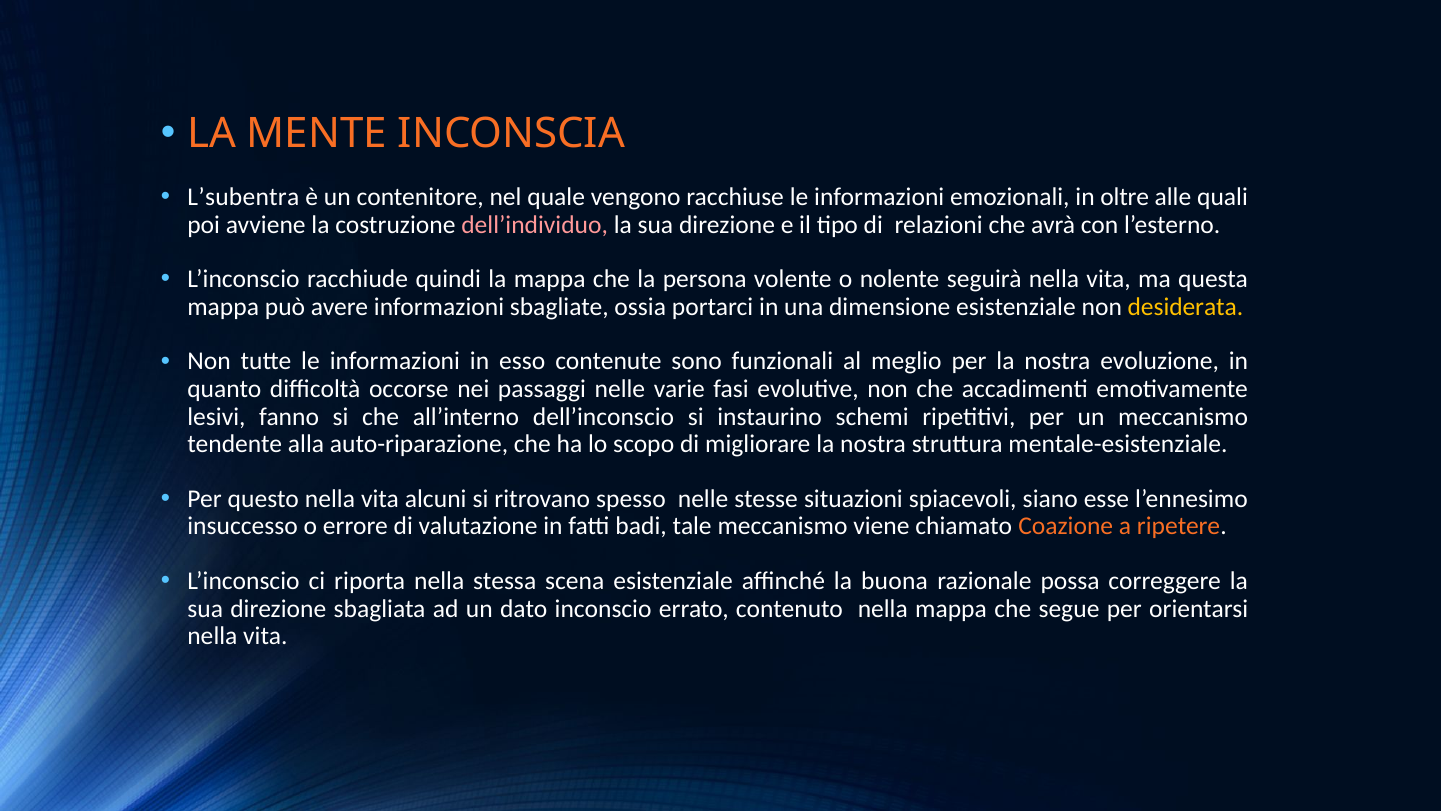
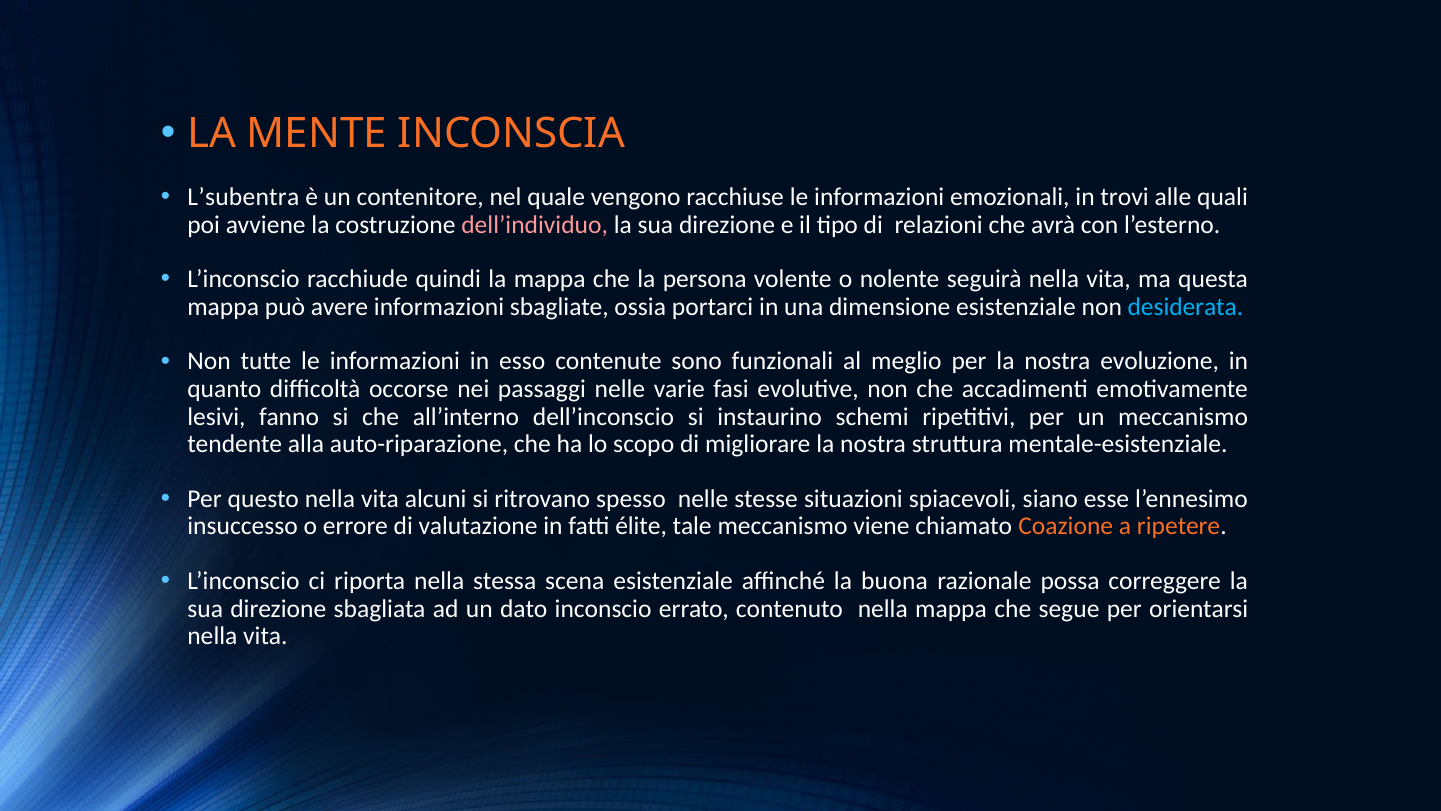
oltre: oltre -> trovi (1125, 197)
desiderata colour: yellow -> light blue (1185, 307)
badi: badi -> élite (641, 526)
